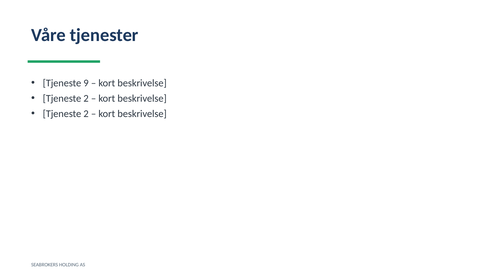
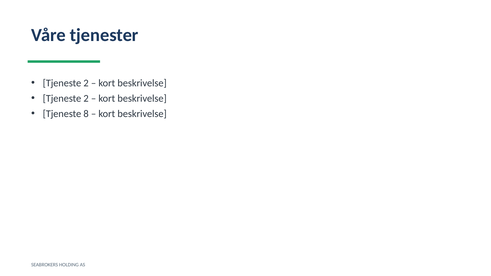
9: 9 -> 2 (86, 83)
2: 2 -> 8 (86, 114)
